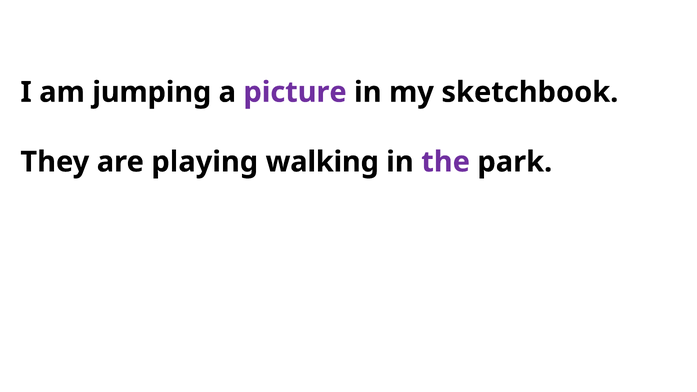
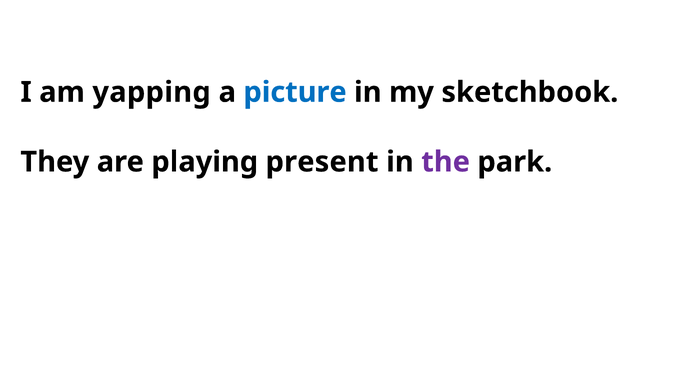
jumping: jumping -> yapping (152, 92)
picture colour: purple -> blue (295, 92)
walking: walking -> present (322, 162)
